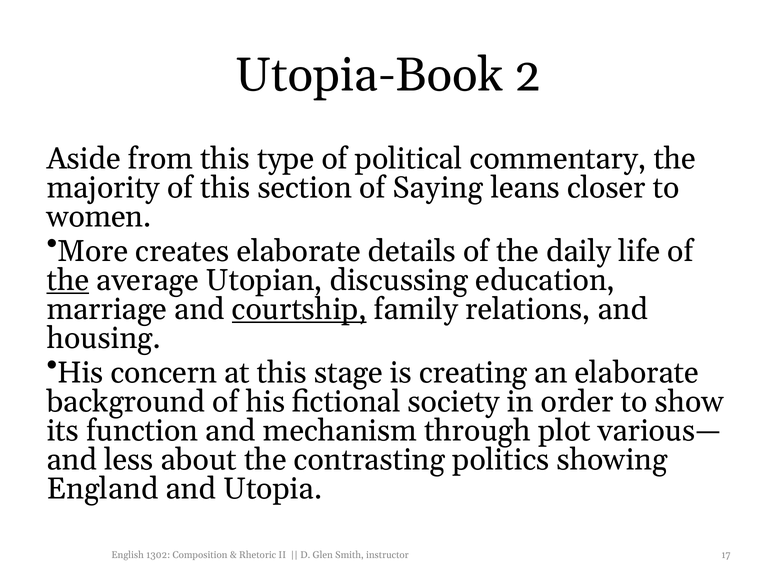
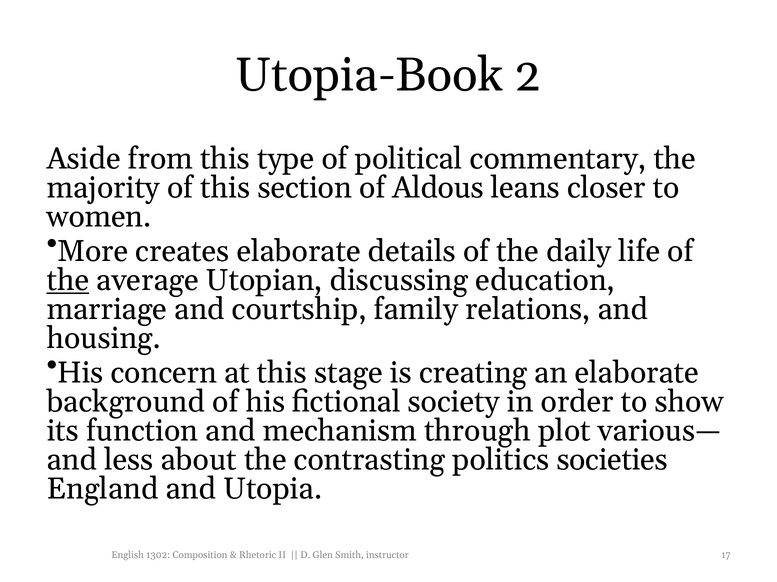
Saying: Saying -> Aldous (438, 188)
courtship underline: present -> none (299, 310)
showing: showing -> societies (612, 460)
